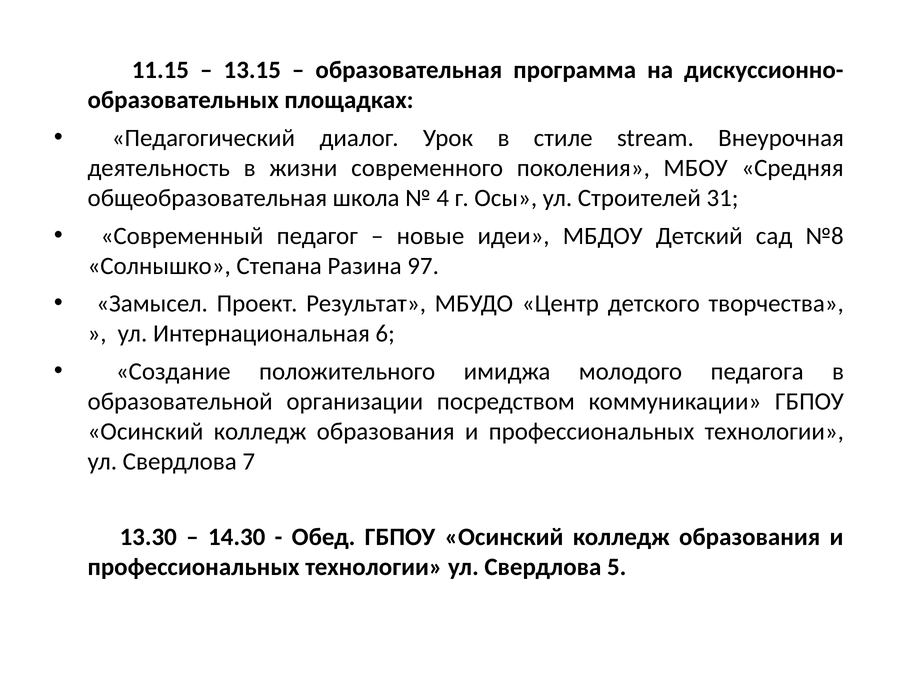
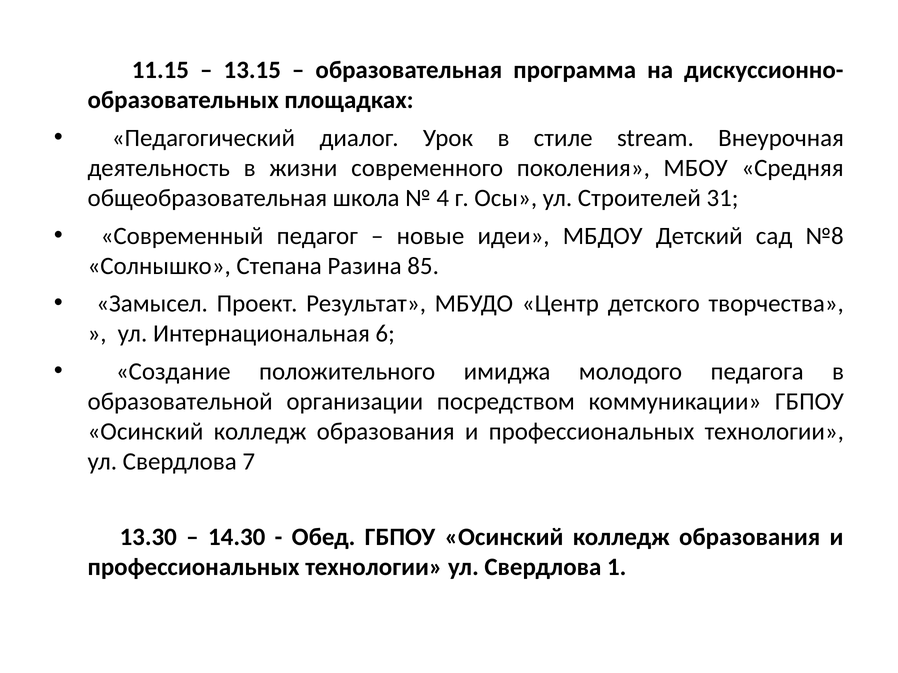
97: 97 -> 85 (423, 266)
5: 5 -> 1 (617, 567)
